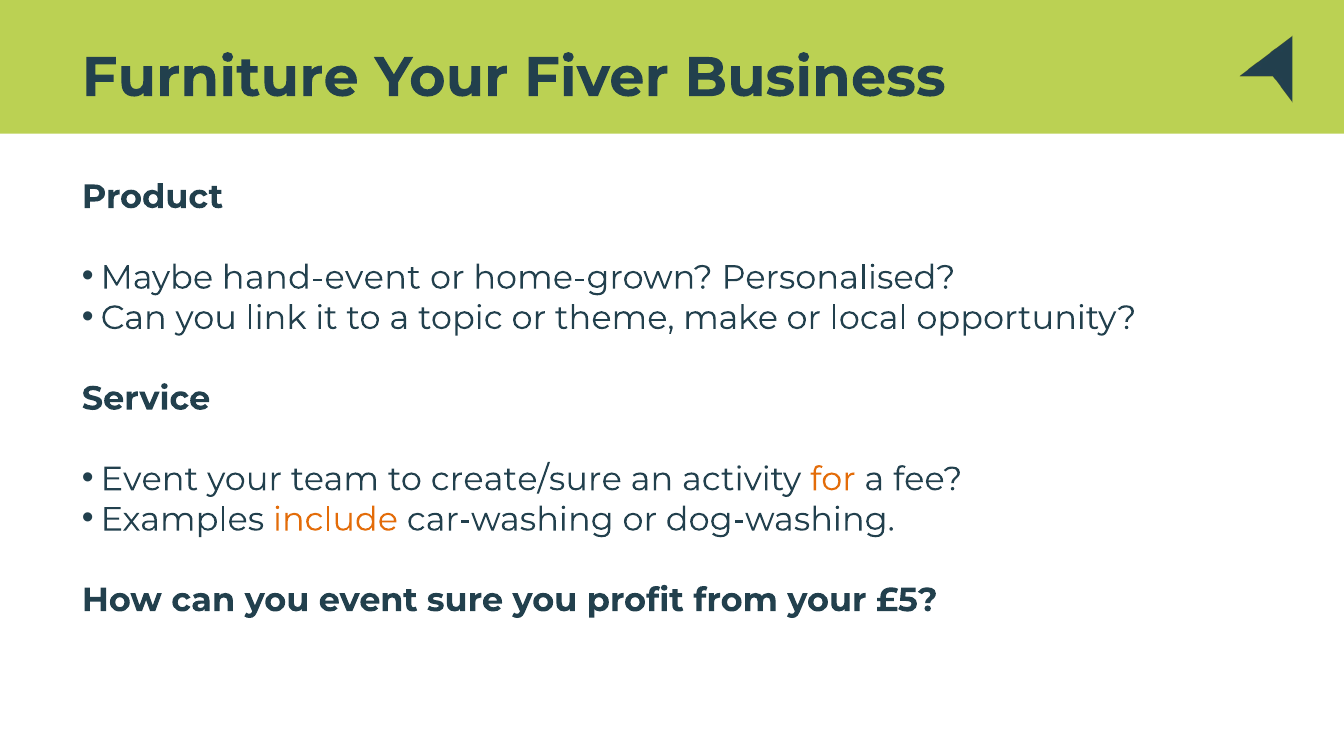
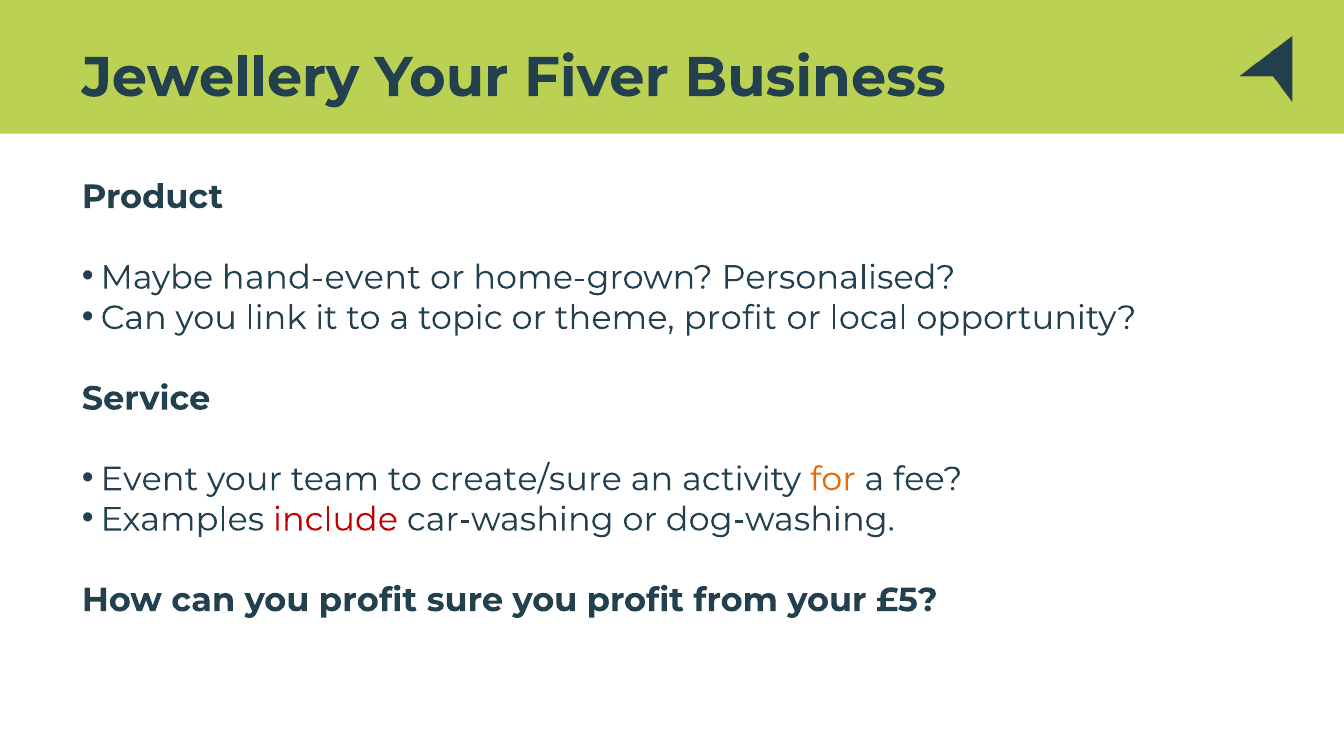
Furniture: Furniture -> Jewellery (220, 78)
theme make: make -> profit (730, 318)
include colour: orange -> red (335, 519)
can you event: event -> profit (368, 600)
